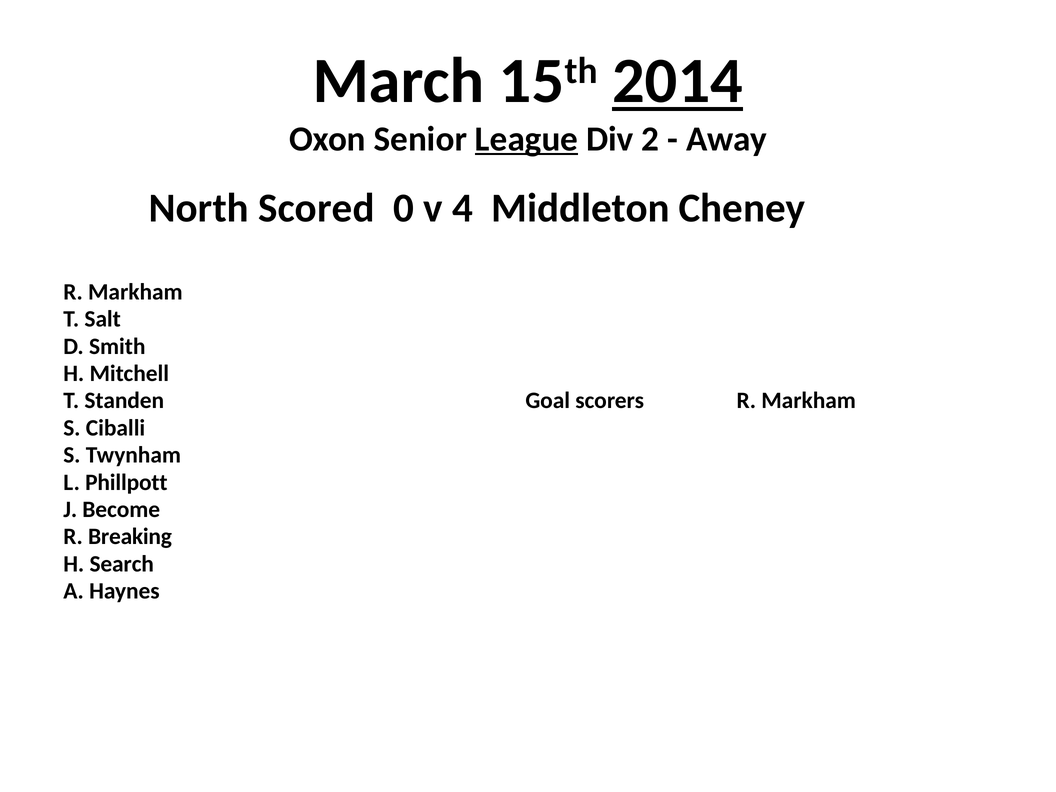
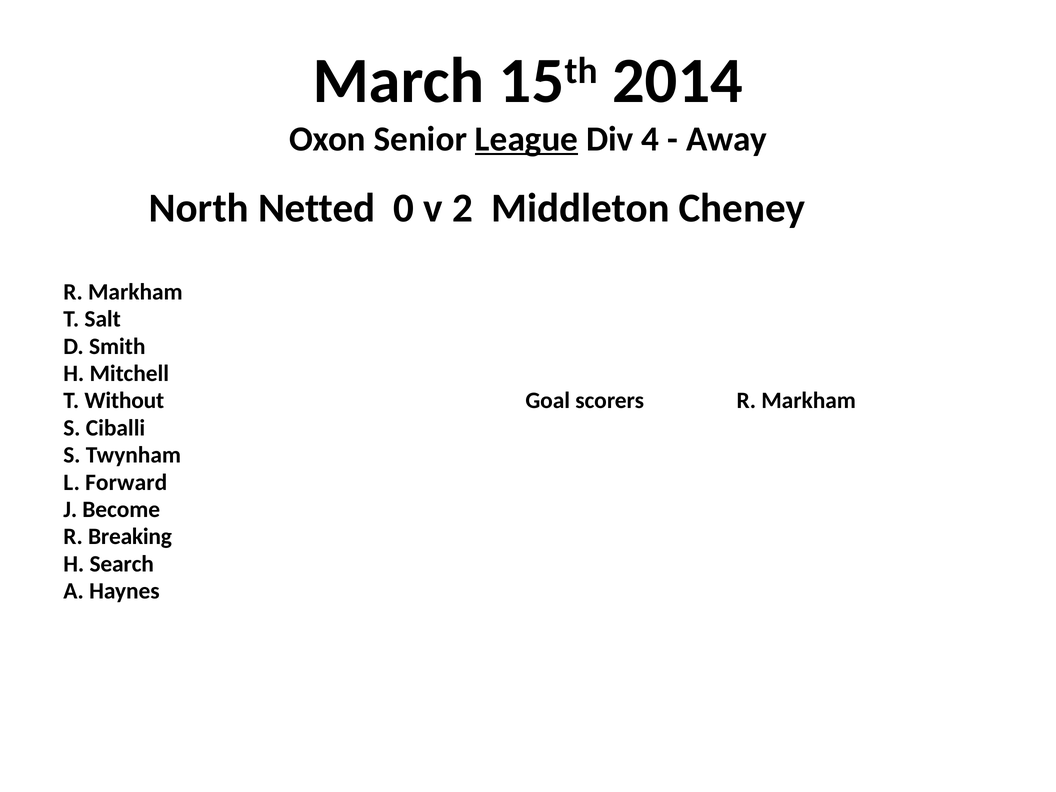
2014 underline: present -> none (678, 81)
2: 2 -> 4 (650, 139)
Scored: Scored -> Netted (317, 208)
4: 4 -> 2 (462, 208)
Standen: Standen -> Without (124, 401)
Phillpott: Phillpott -> Forward (126, 482)
